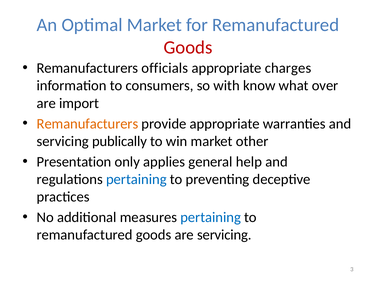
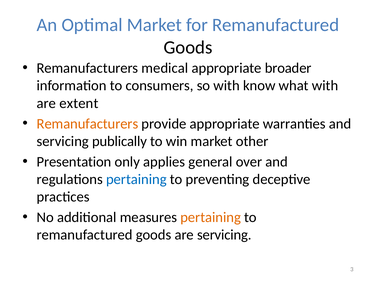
Goods colour: red -> black (188, 47)
officials: officials -> medical (165, 68)
charges: charges -> broader (288, 68)
what over: over -> with (325, 86)
import: import -> extent (79, 103)
help: help -> over (249, 162)
pertaining colour: blue -> orange (211, 217)
